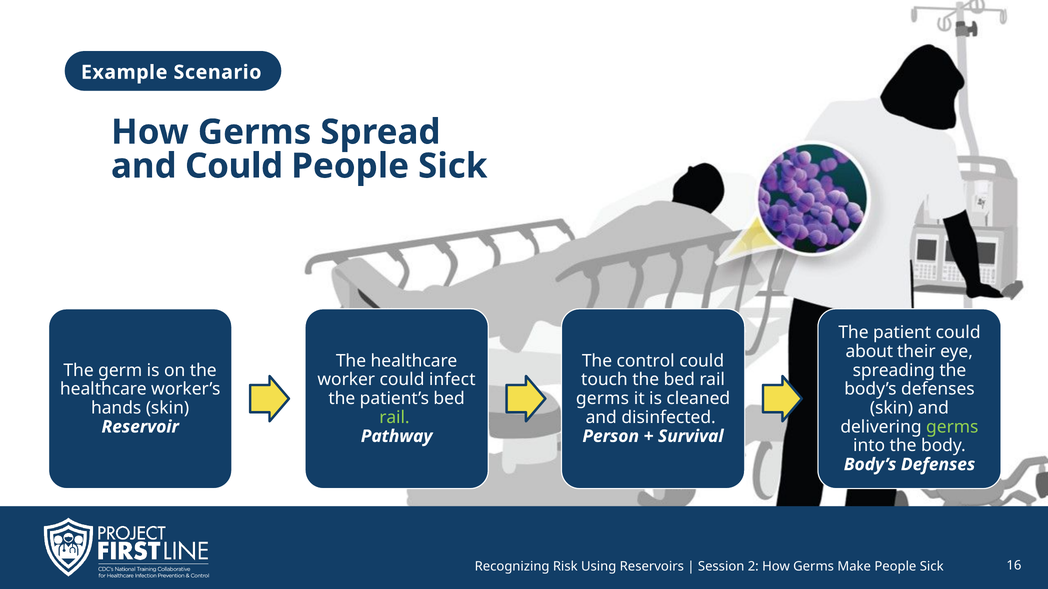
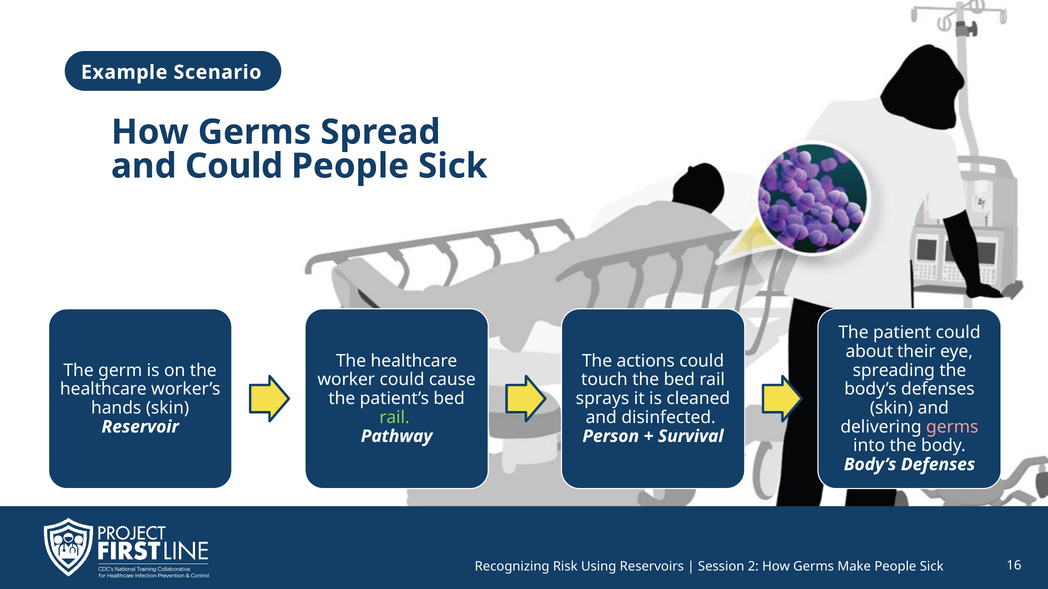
control: control -> actions (646, 361)
infect: infect -> cause (452, 380)
germs: germs -> sprays (603, 399)
germs colour: light green -> pink (952, 427)
